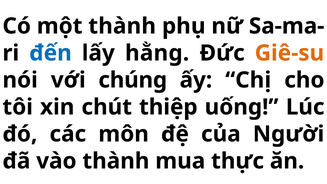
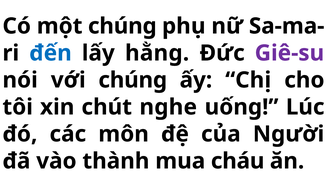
một thành: thành -> chúng (122, 26)
Giê-su colour: orange -> purple (289, 53)
thiệp: thiệp -> nghe (168, 107)
thực: thực -> cháu (238, 161)
